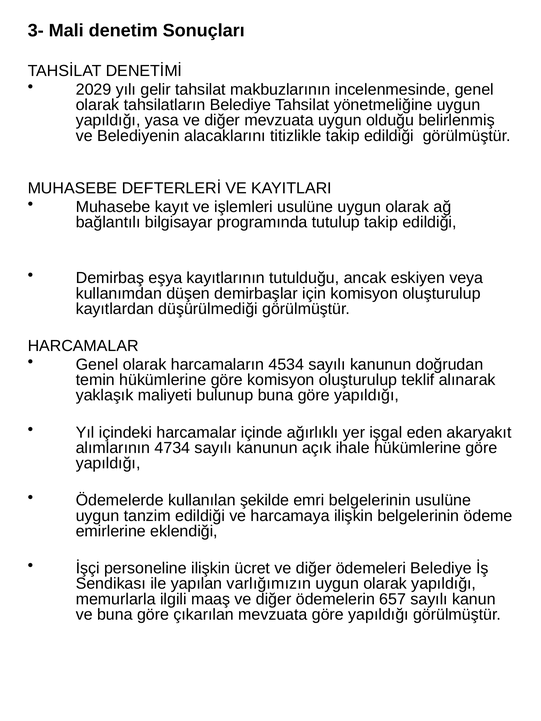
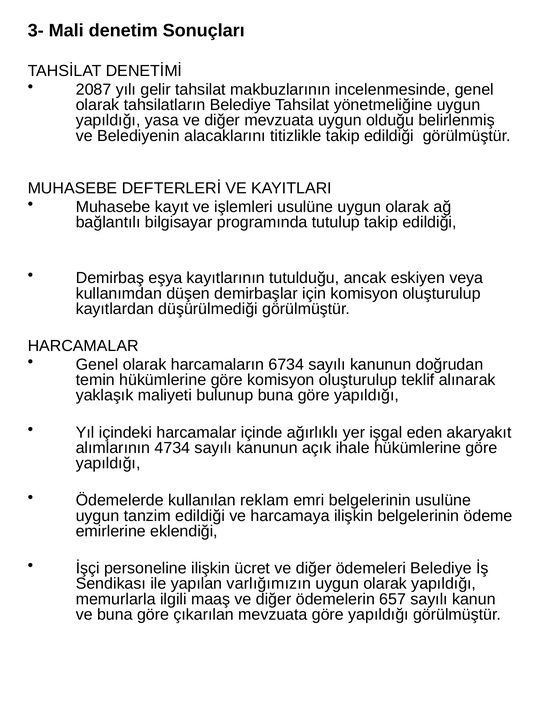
2029: 2029 -> 2087 (94, 90)
4534: 4534 -> 6734 (286, 365)
şekilde: şekilde -> reklam (264, 501)
